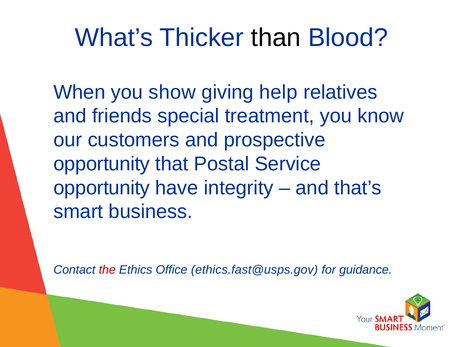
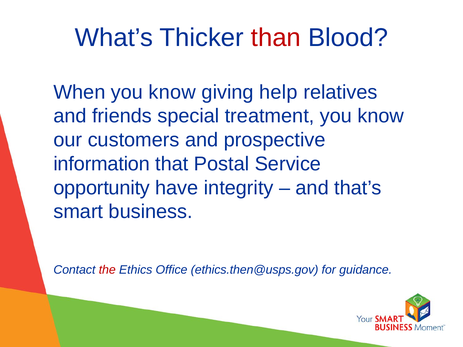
than colour: black -> red (276, 38)
When you show: show -> know (172, 92)
opportunity: opportunity -> information (102, 164)
ethics.fast@usps.gov: ethics.fast@usps.gov -> ethics.then@usps.gov (255, 270)
